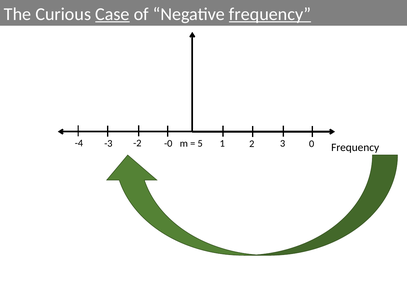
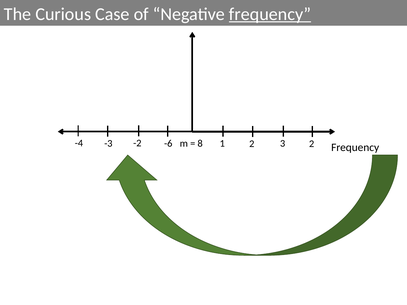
Case underline: present -> none (112, 14)
-0: -0 -> -6 (168, 144)
5: 5 -> 8 (200, 144)
3 0: 0 -> 2 (312, 144)
